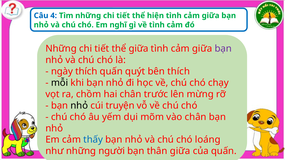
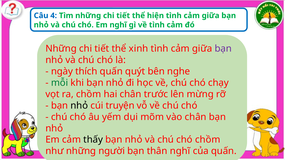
thể giữa: giữa -> xinh (139, 49)
bên thích: thích -> nghe (179, 72)
mỗi colour: black -> green (60, 83)
thấy colour: blue -> black (93, 140)
chó loáng: loáng -> chồm (208, 140)
thân giữa: giữa -> nghĩ (180, 151)
